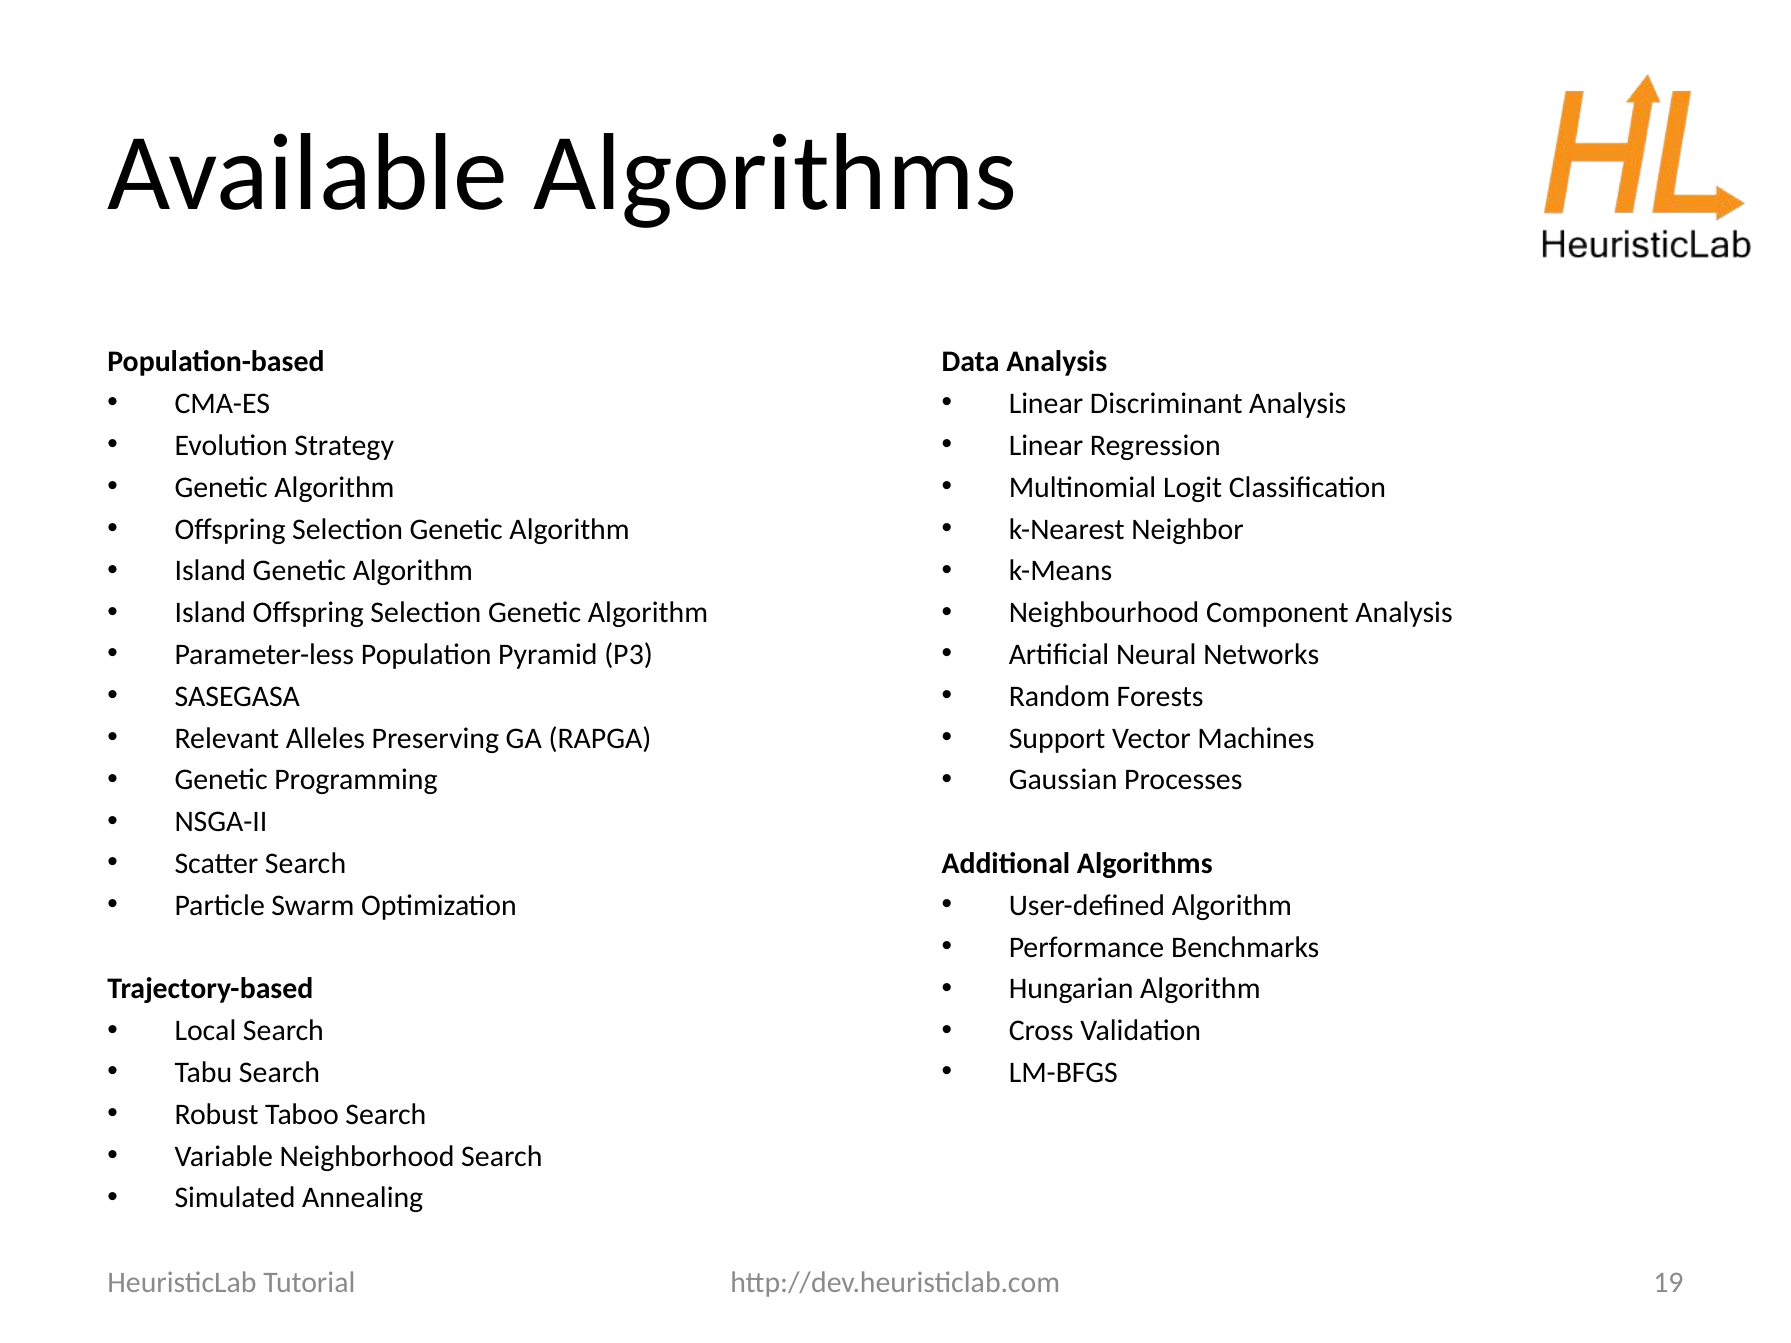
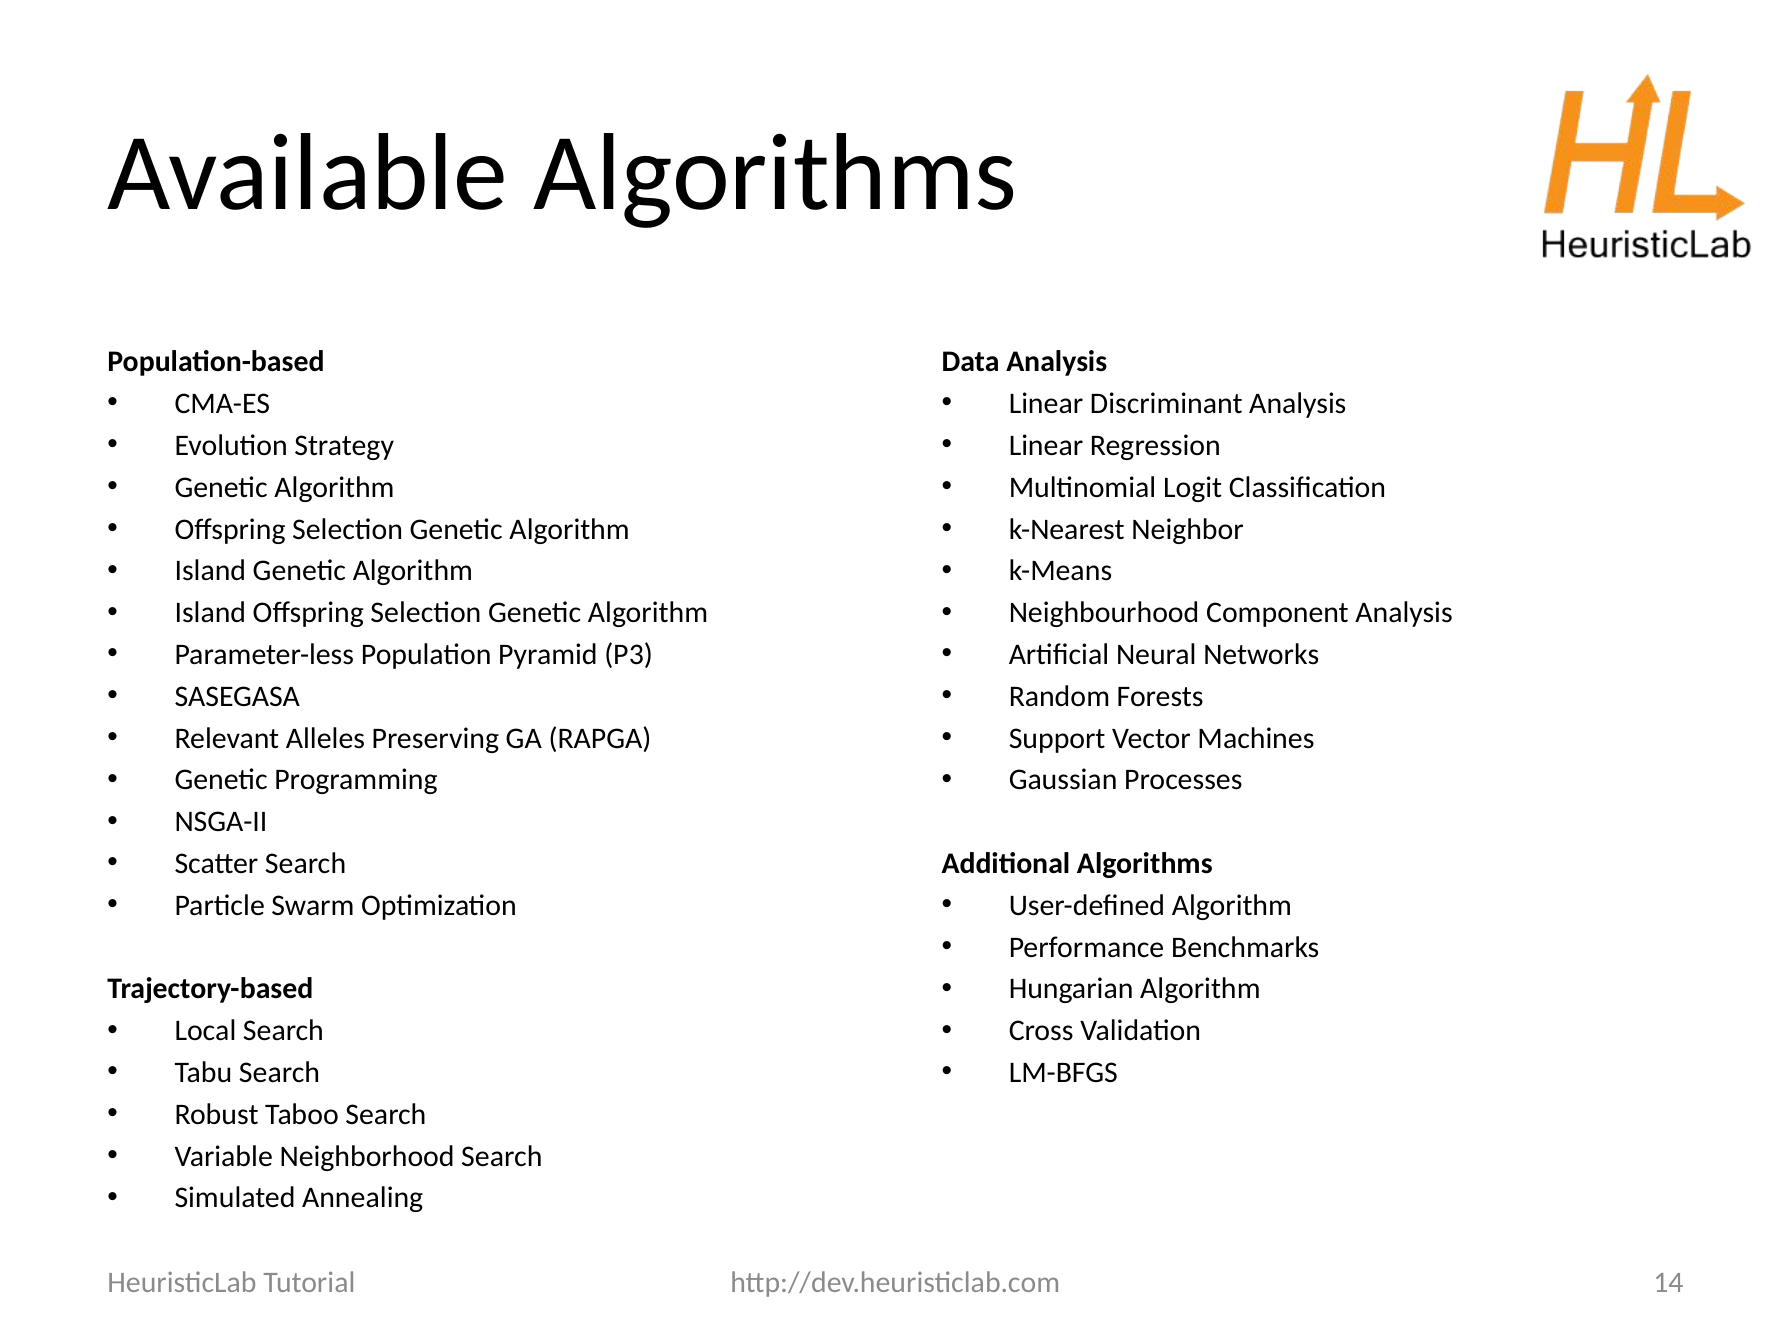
19: 19 -> 14 (1668, 1282)
